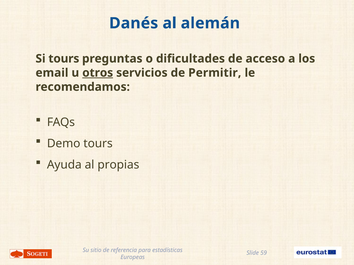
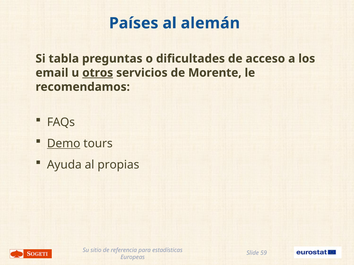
Danés: Danés -> Países (134, 23)
Si tours: tours -> tabla (64, 59)
Permitir: Permitir -> Morente (215, 73)
Demo underline: none -> present (64, 144)
